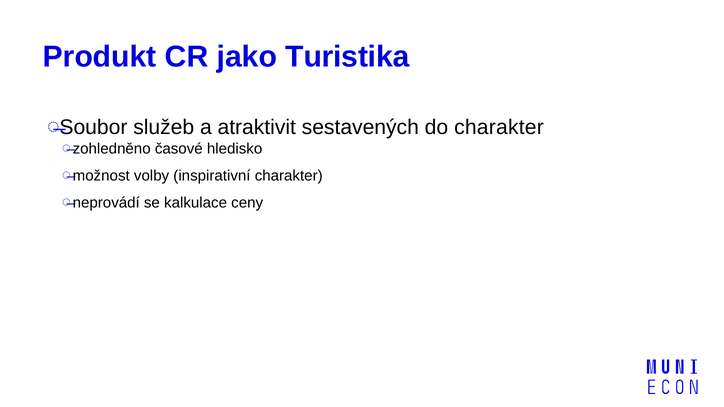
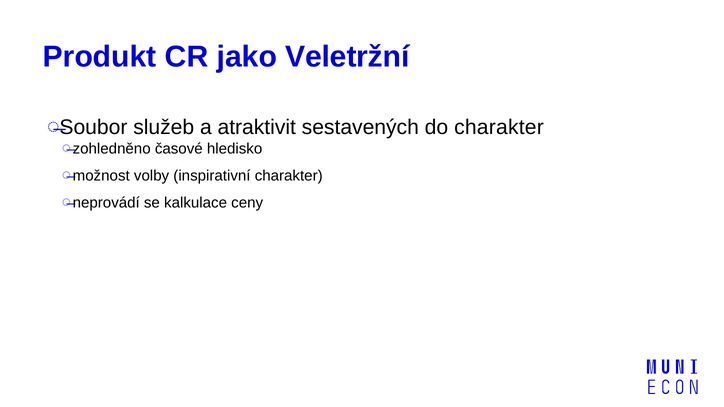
Turistika: Turistika -> Veletržní (347, 57)
